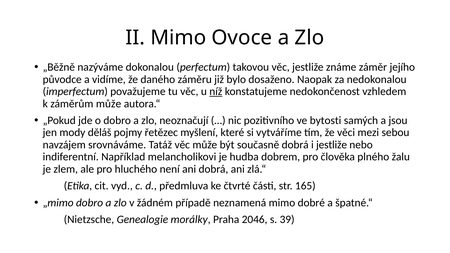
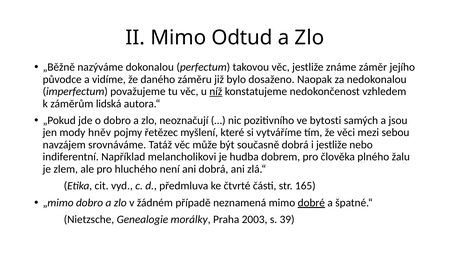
Ovoce: Ovoce -> Odtud (242, 38)
záměrům může: může -> lidská (109, 104)
děláš: děláš -> hněv (99, 133)
dobré underline: none -> present (311, 203)
2046: 2046 -> 2003 (255, 220)
